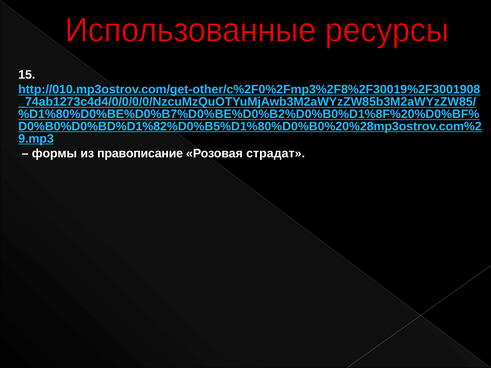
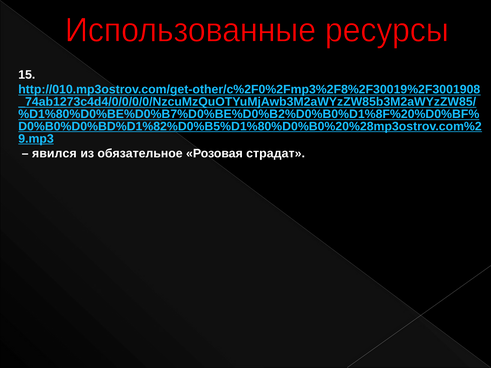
формы: формы -> явился (54, 153)
правописание: правописание -> обязательное (140, 153)
